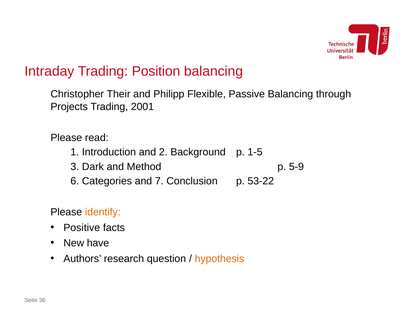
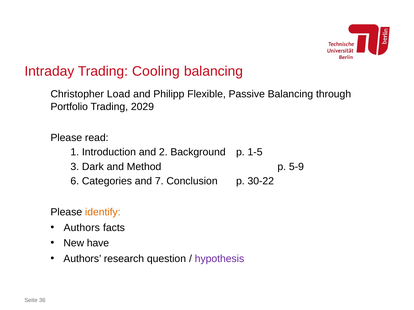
Position: Position -> Cooling (156, 71)
Their: Their -> Load (119, 94)
Projects: Projects -> Portfolio (69, 107)
2001: 2001 -> 2029 (142, 107)
53-22: 53-22 -> 30-22 (261, 181)
Positive: Positive -> Authors (82, 228)
hypothesis colour: orange -> purple (219, 259)
